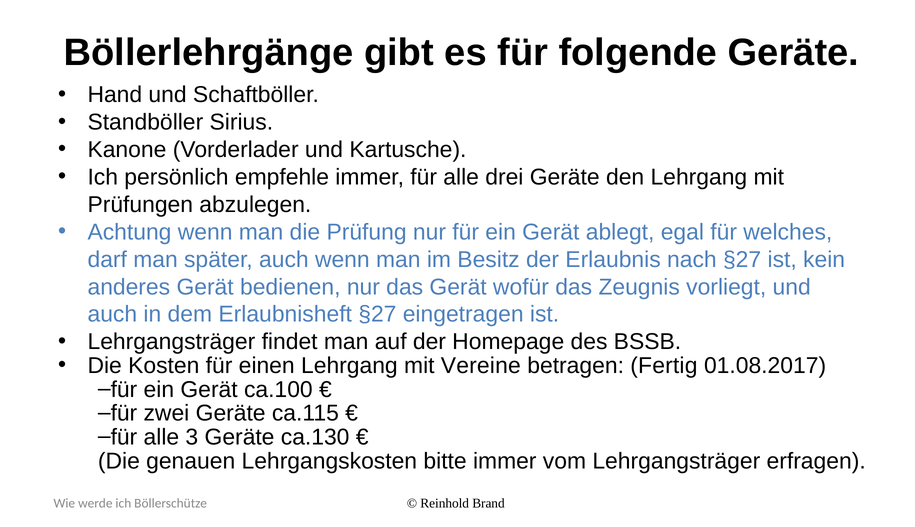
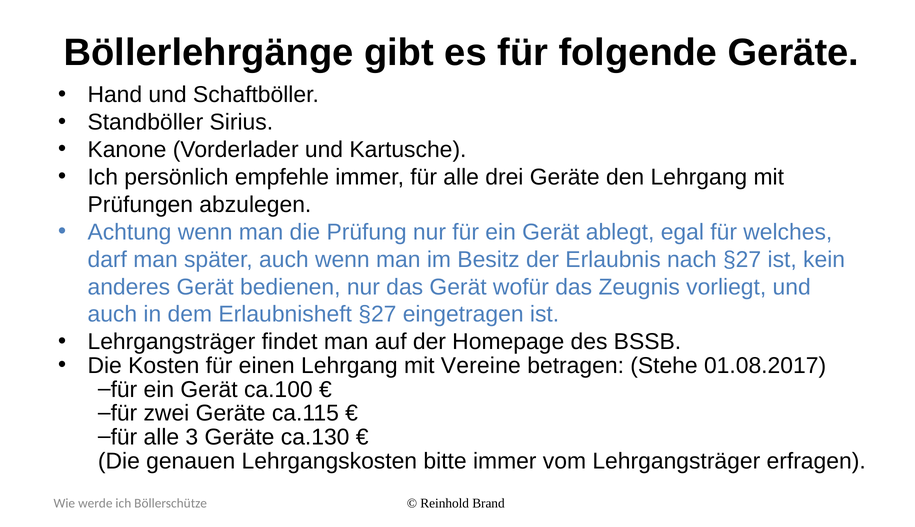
Fertig: Fertig -> Stehe (664, 366)
